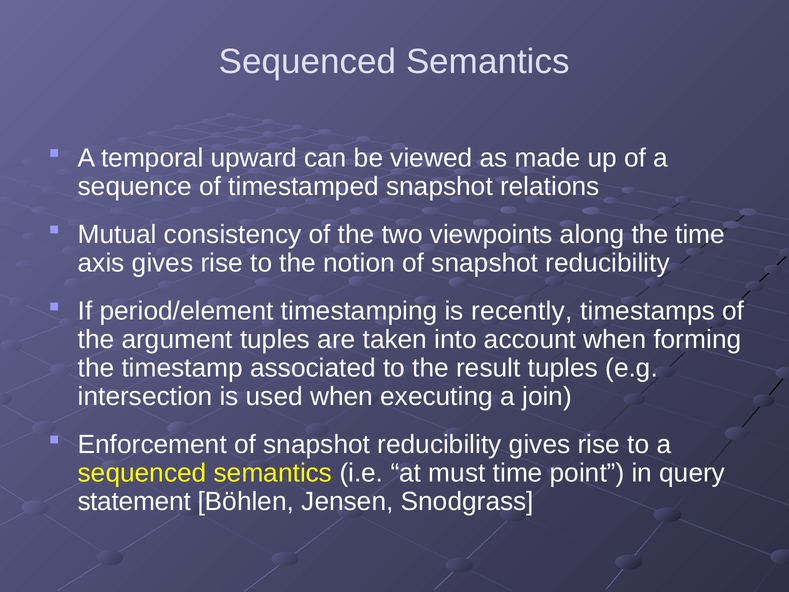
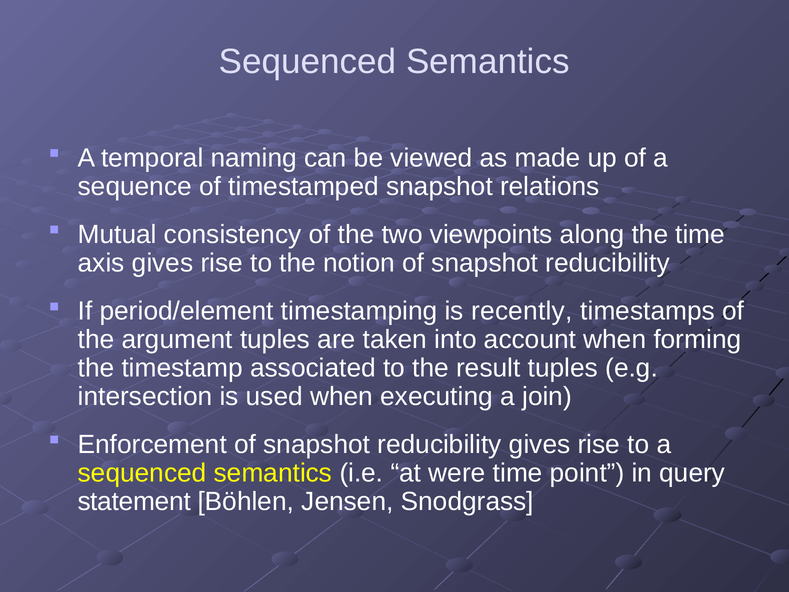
upward: upward -> naming (254, 158)
must: must -> were (457, 473)
